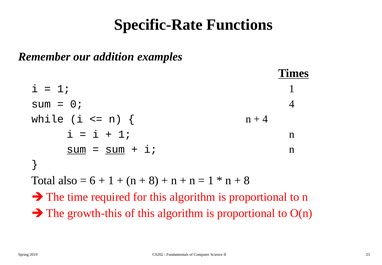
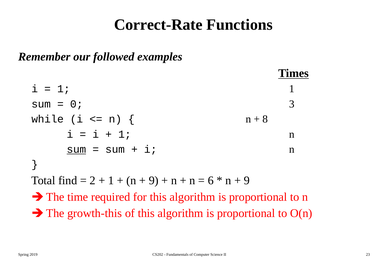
Specific-Rate: Specific-Rate -> Correct-Rate (158, 25)
addition: addition -> followed (114, 57)
0 4: 4 -> 3 (292, 104)
4: 4 -> 8 (265, 119)
sum underline: present -> none (115, 149)
also: also -> find (68, 180)
6: 6 -> 2 (93, 180)
8: 8 -> 9 (154, 180)
1: 1 -> 6 (211, 180)
8: 8 -> 9 (247, 180)
